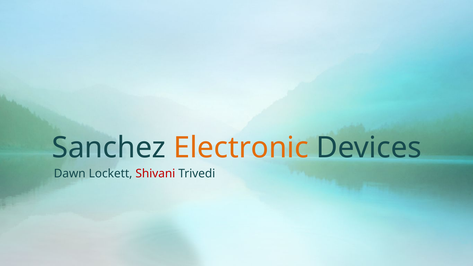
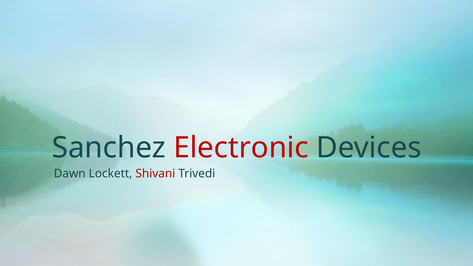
Electronic colour: orange -> red (241, 148)
